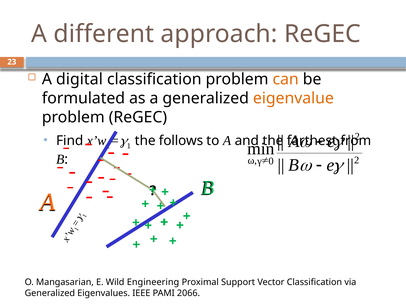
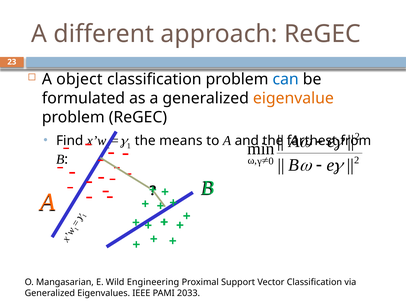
digital: digital -> object (79, 79)
can colour: orange -> blue (286, 79)
follows: follows -> means (181, 140)
2066: 2066 -> 2033 (188, 293)
